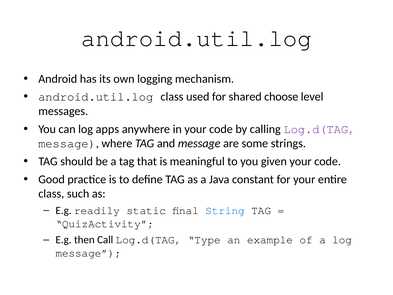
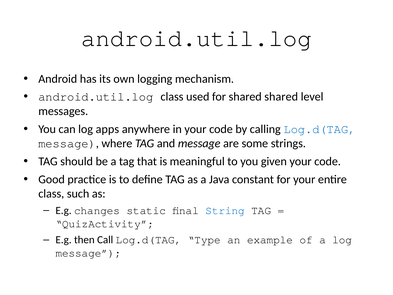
shared choose: choose -> shared (281, 97)
Log.d(TAG colour: purple -> blue (320, 129)
readily: readily -> changes (97, 210)
